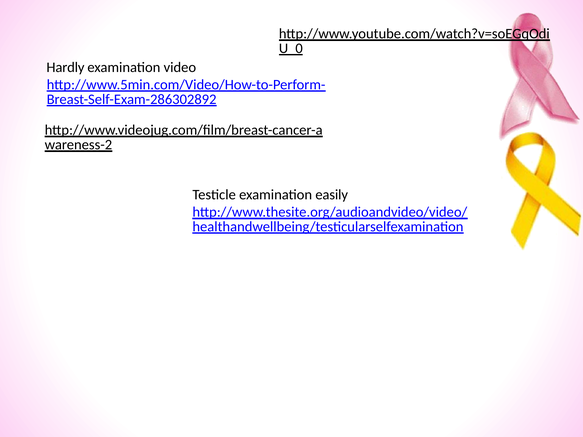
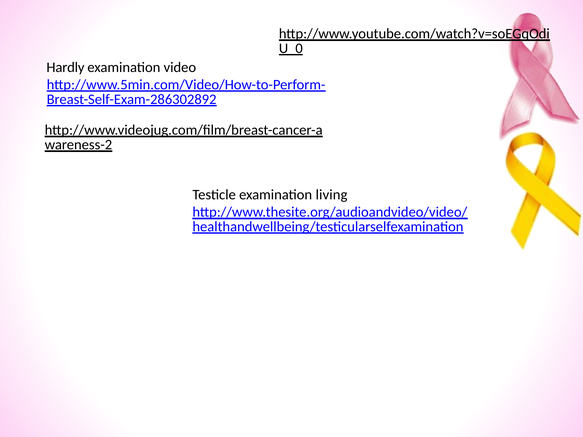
easily: easily -> living (332, 195)
